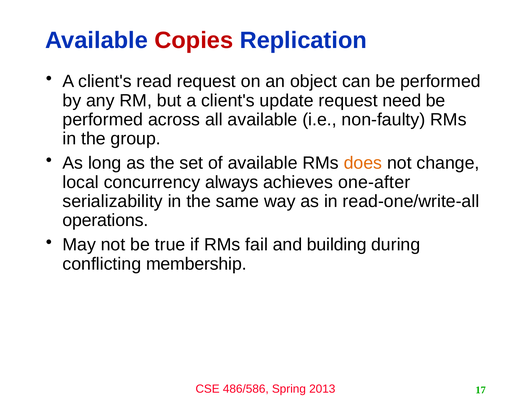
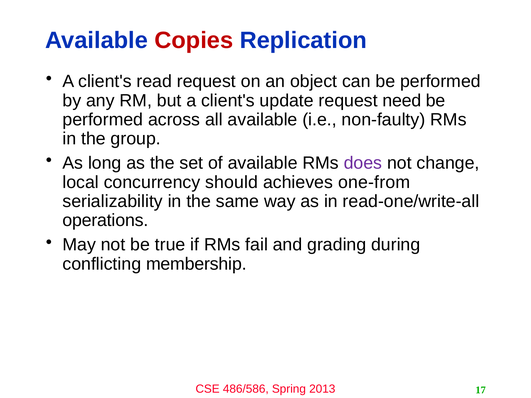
does colour: orange -> purple (363, 163)
always: always -> should (232, 182)
one-after: one-after -> one-from (374, 182)
building: building -> grading (337, 245)
